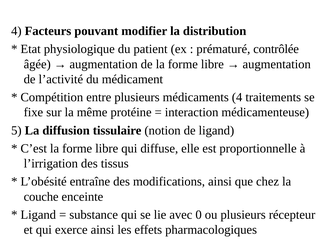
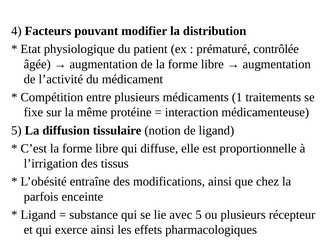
médicaments 4: 4 -> 1 (237, 97)
couche: couche -> parfois (41, 196)
avec 0: 0 -> 5 (199, 214)
